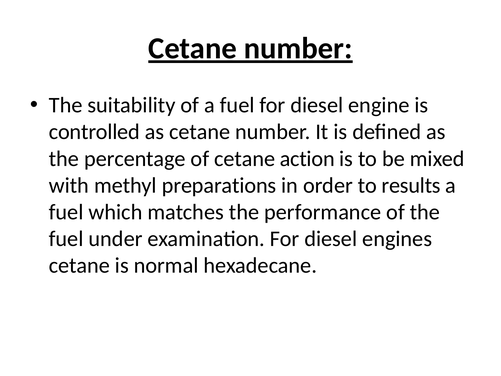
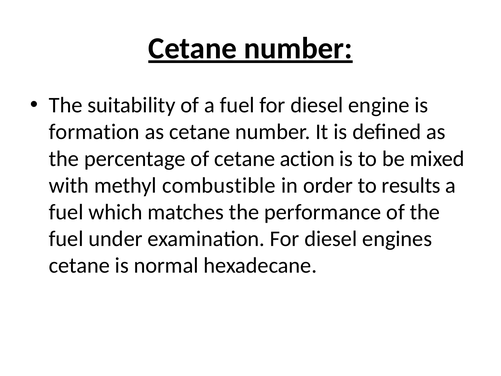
controlled: controlled -> formation (94, 132)
preparations: preparations -> combustible (219, 185)
